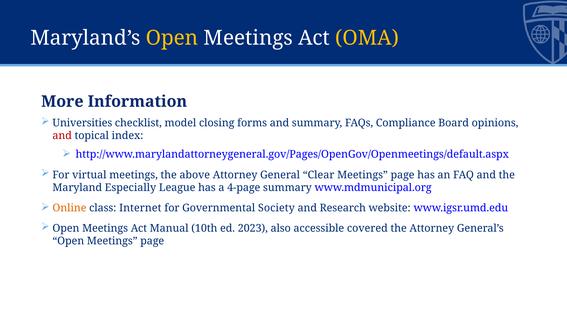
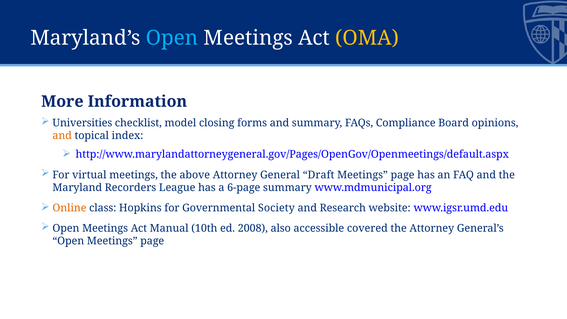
Open colour: yellow -> light blue (172, 38)
and colour: red -> orange (62, 136)
Clear: Clear -> Draft (319, 175)
Especially: Especially -> Recorders (130, 188)
4-page: 4-page -> 6-page (244, 188)
Internet: Internet -> Hopkins (140, 208)
2023: 2023 -> 2008 (253, 228)
